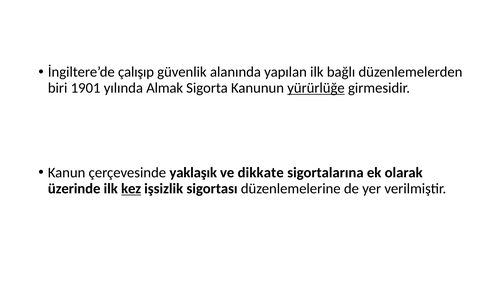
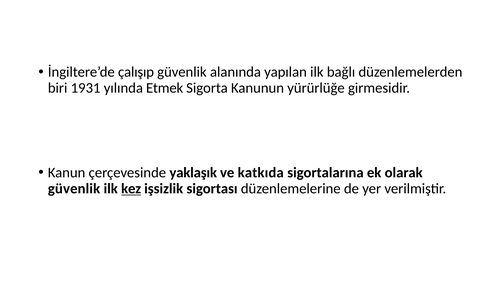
1901: 1901 -> 1931 (86, 88)
Almak: Almak -> Etmek (165, 88)
yürürlüğe underline: present -> none (316, 88)
dikkate: dikkate -> katkıda (261, 172)
üzerinde: üzerinde -> güvenlik (74, 188)
